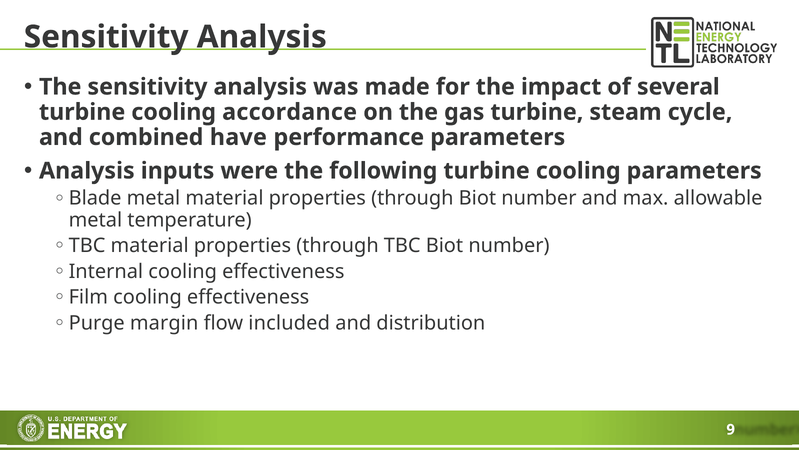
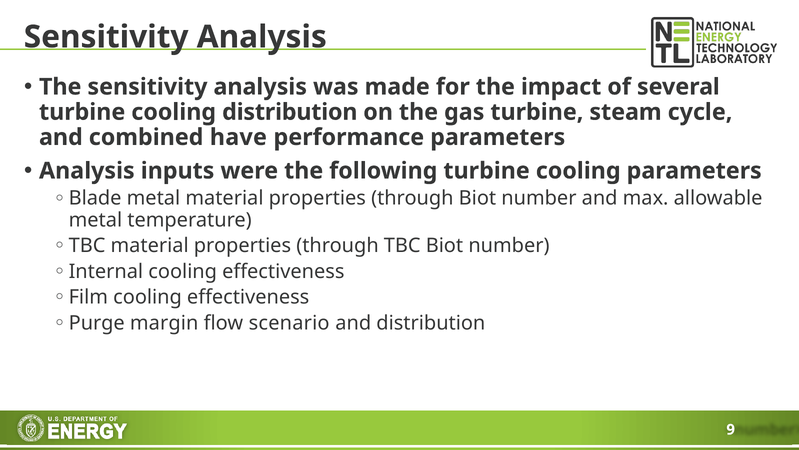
cooling accordance: accordance -> distribution (290, 112)
included: included -> scenario (289, 323)
